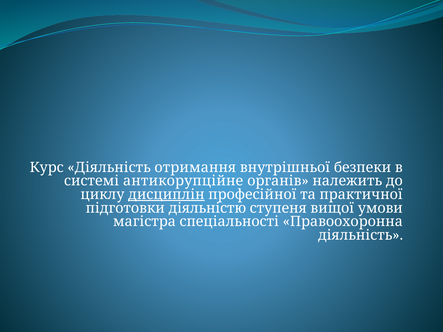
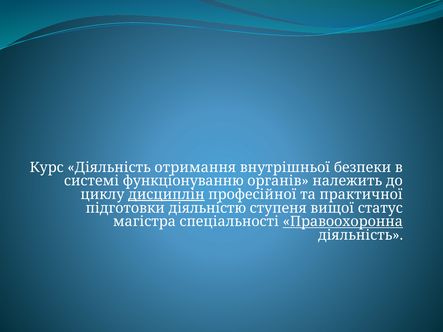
антикорупційне: антикорупційне -> функціонуванню (183, 181)
умови: умови -> статус (380, 208)
Правоохоронна underline: none -> present (343, 222)
